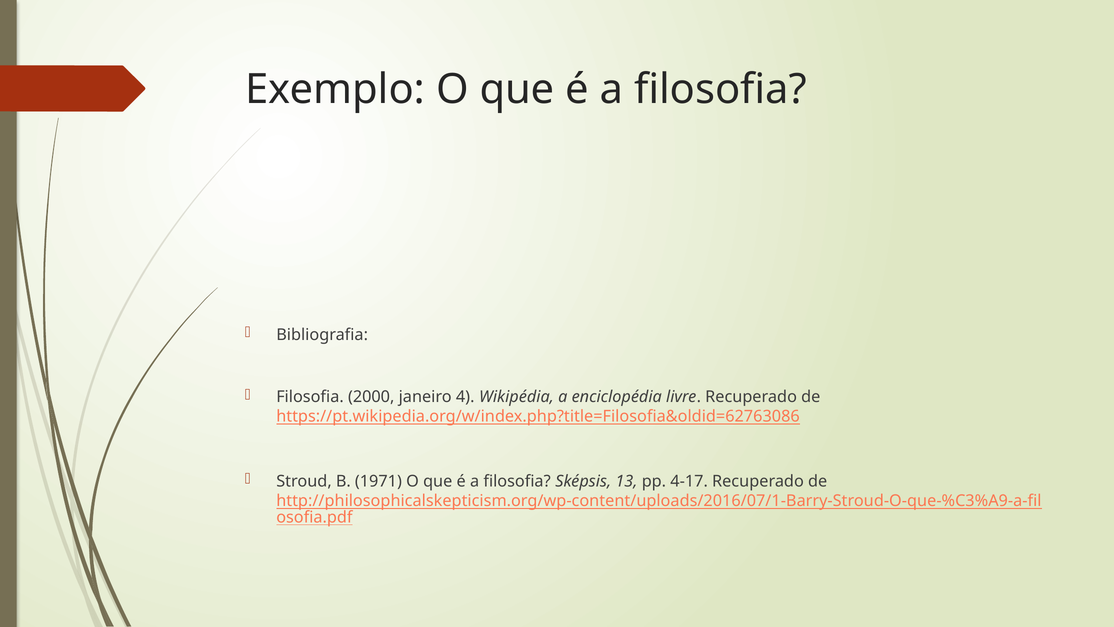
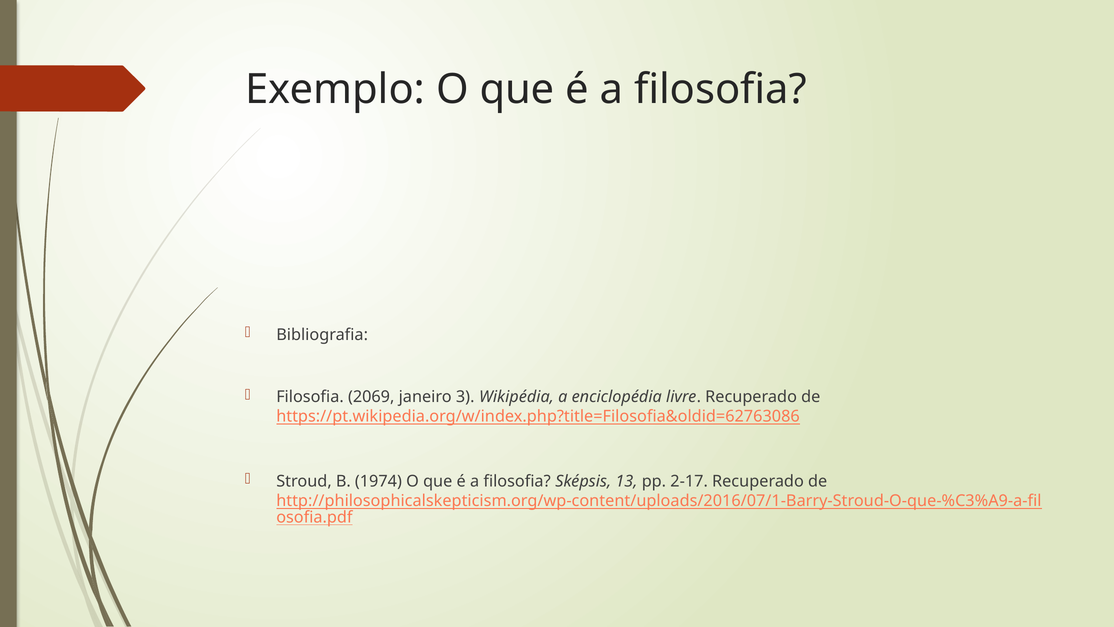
2000: 2000 -> 2069 (371, 397)
4: 4 -> 3 (465, 397)
1971: 1971 -> 1974 (378, 481)
4-17: 4-17 -> 2-17 (689, 481)
